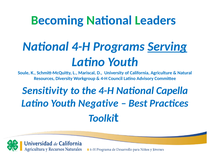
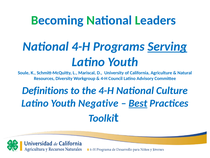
Sensitivity: Sensitivity -> Definitions (45, 90)
Capella: Capella -> Culture (172, 90)
Best underline: none -> present (138, 103)
